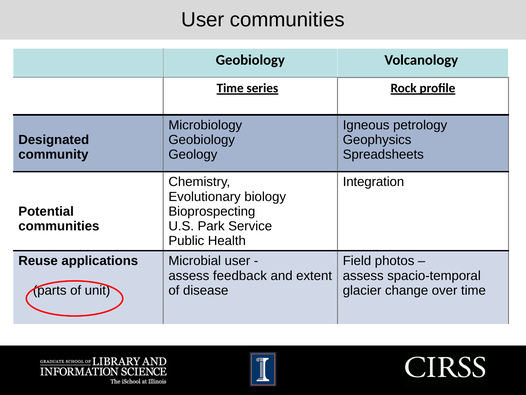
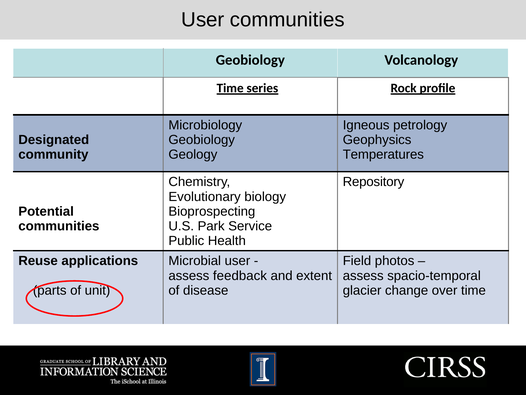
Spreadsheets: Spreadsheets -> Temperatures (383, 154)
Integration: Integration -> Repository (373, 182)
